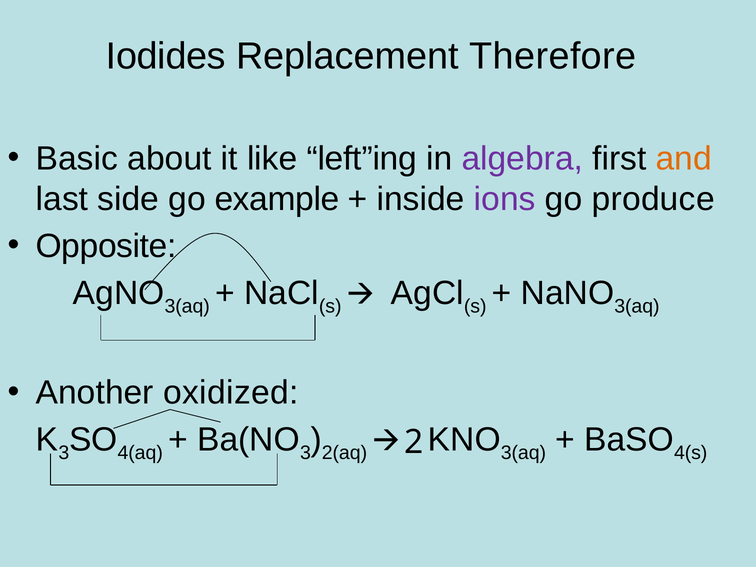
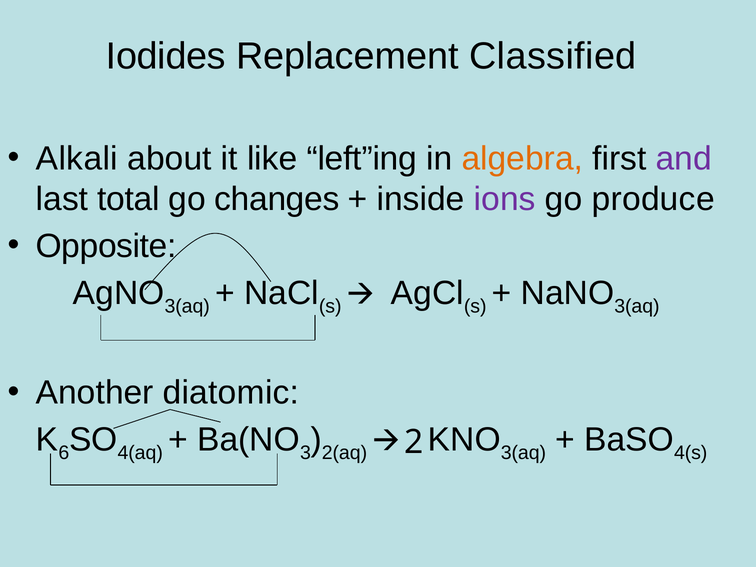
Therefore: Therefore -> Classified (553, 56)
Basic: Basic -> Alkali (77, 159)
algebra colour: purple -> orange (522, 159)
and colour: orange -> purple (684, 159)
side: side -> total (128, 199)
example: example -> changes (277, 199)
oxidized: oxidized -> diatomic (231, 393)
3: 3 -> 6 (64, 453)
